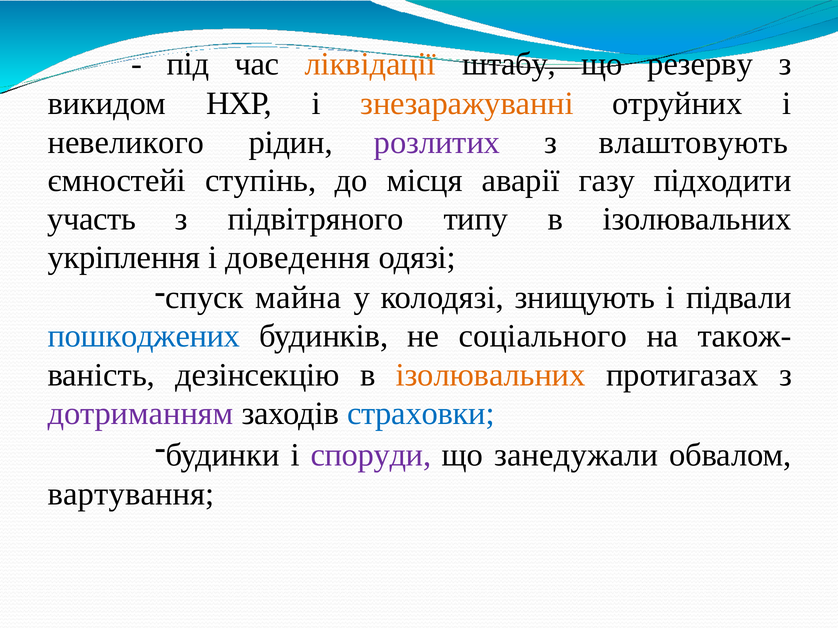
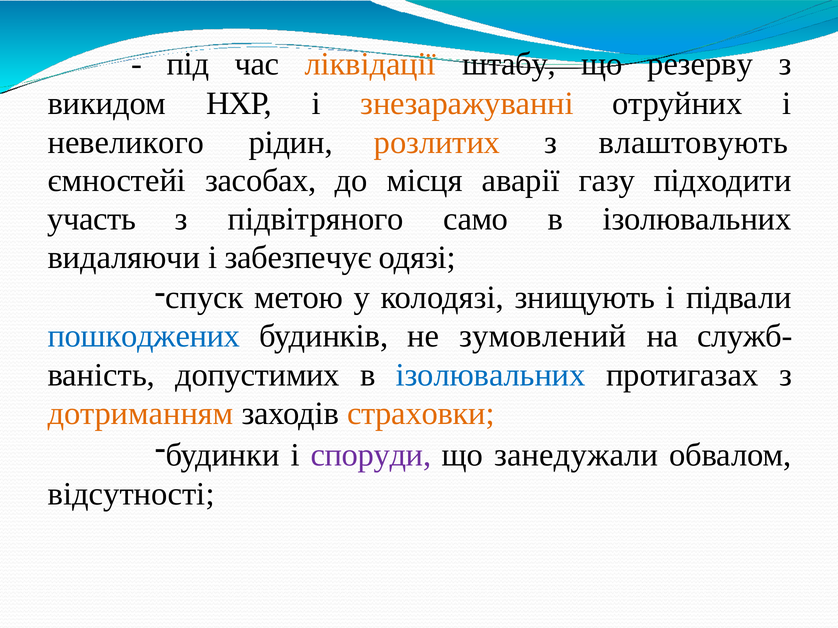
розлитих colour: purple -> orange (437, 143)
ступінь: ступінь -> засобах (261, 180)
типу: типу -> само (476, 219)
укріплення: укріплення -> видаляючи (124, 258)
доведення: доведення -> забезпечує (298, 258)
майна: майна -> метою (299, 298)
соціального: соціального -> зумовлений (543, 336)
також-: також- -> служб- (745, 336)
дезінсекцію: дезінсекцію -> допустимих (258, 375)
ізолювальних colour: orange -> blue (491, 375)
дотриманням colour: purple -> orange (141, 414)
страховки colour: blue -> orange (421, 414)
вартування: вартування -> відсутності (131, 494)
